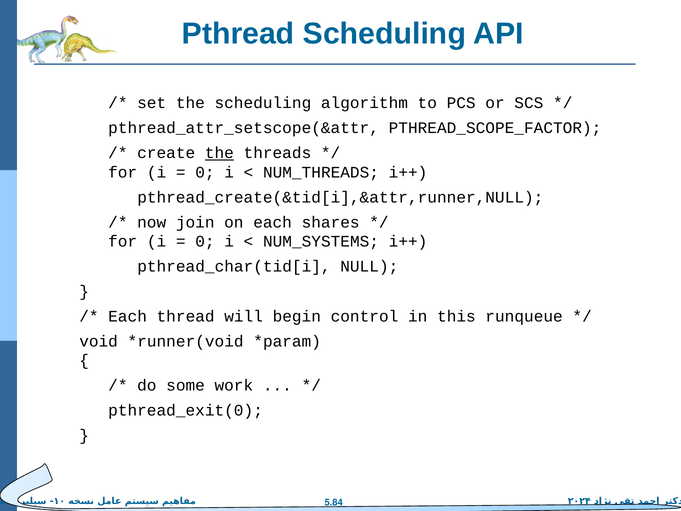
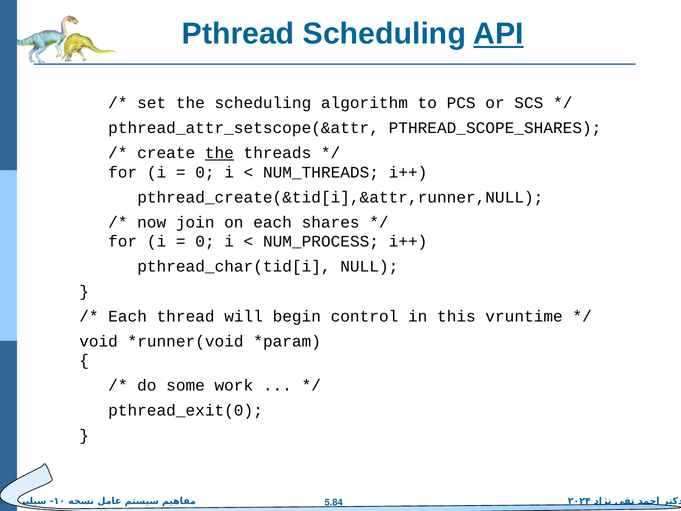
API underline: none -> present (499, 34)
PTHREAD_SCOPE_FACTOR: PTHREAD_SCOPE_FACTOR -> PTHREAD_SCOPE_SHARES (495, 128)
NUM_SYSTEMS: NUM_SYSTEMS -> NUM_PROCESS (321, 241)
runqueue: runqueue -> vruntime (524, 316)
